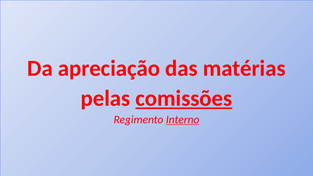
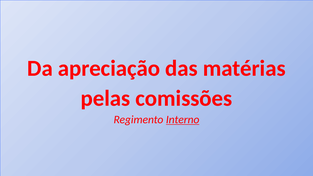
comissões underline: present -> none (184, 98)
